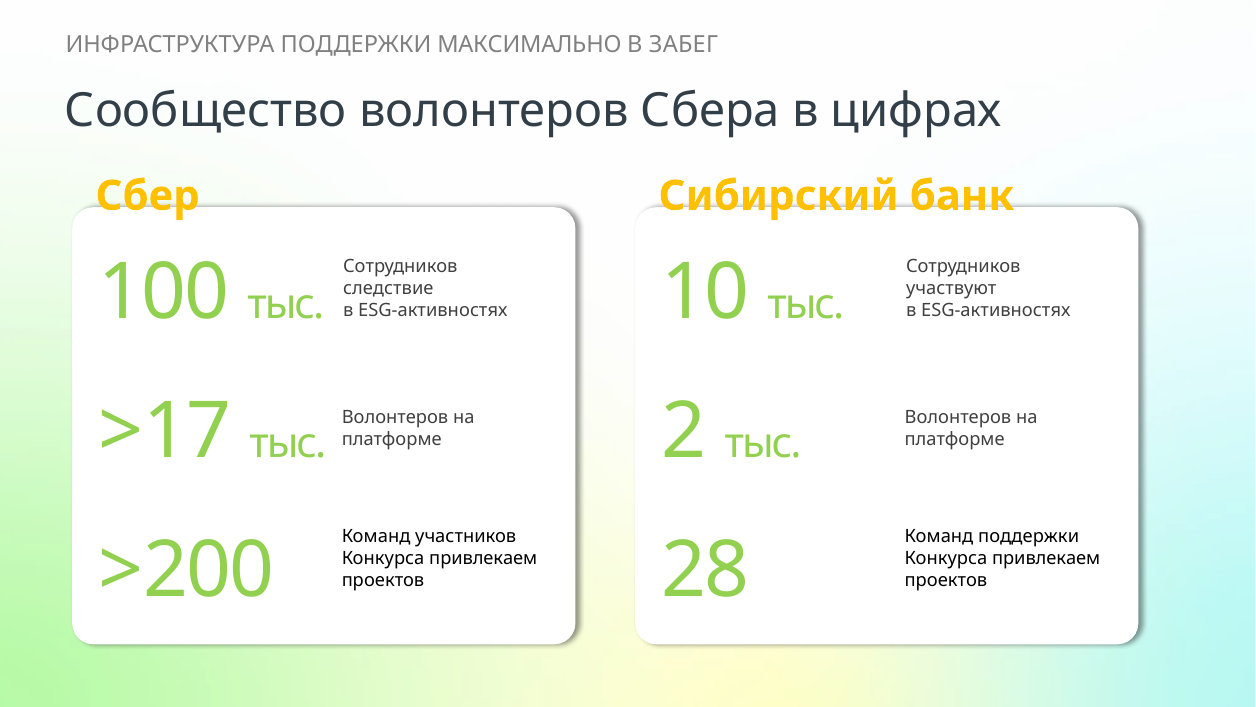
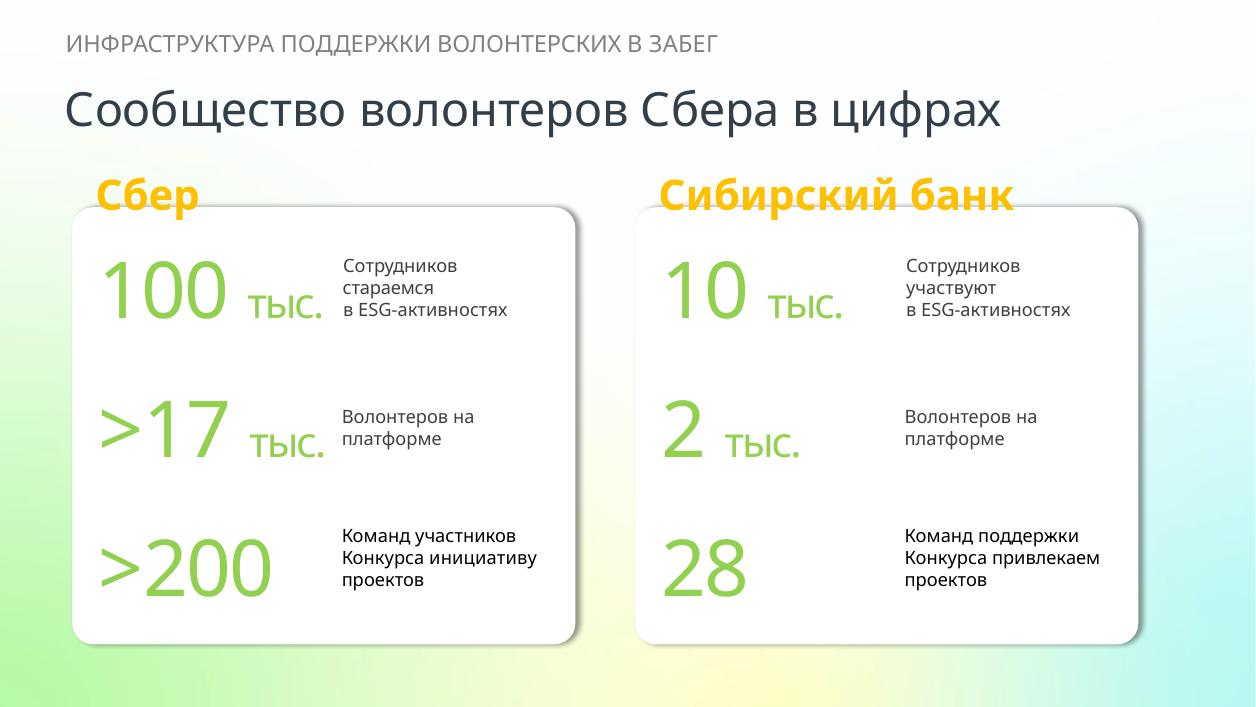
МАКСИМАЛЬНО: МАКСИМАЛЬНО -> ВОЛОНТЕРСКИХ (529, 45)
следствие: следствие -> стараемся (388, 288)
привлекаем: привлекаем -> инициативу (483, 558)
